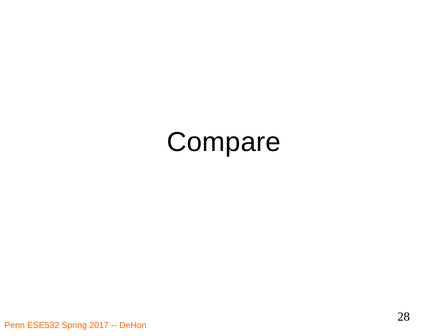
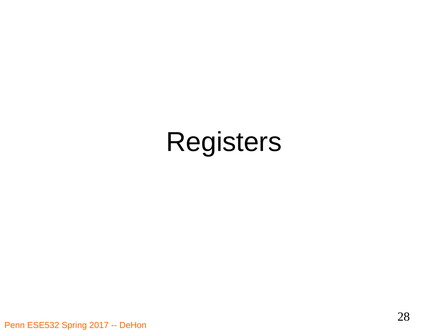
Compare: Compare -> Registers (224, 142)
